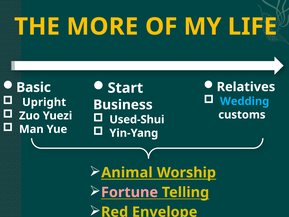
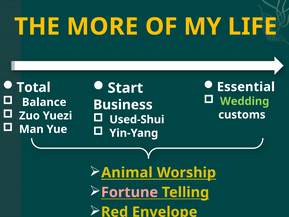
Relatives: Relatives -> Essential (246, 87)
Basic: Basic -> Total (34, 87)
Wedding colour: light blue -> light green (245, 101)
Upright: Upright -> Balance (44, 102)
